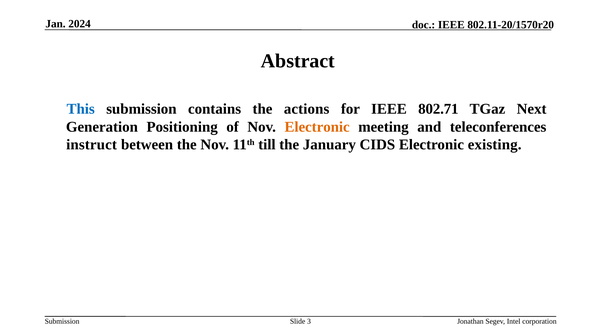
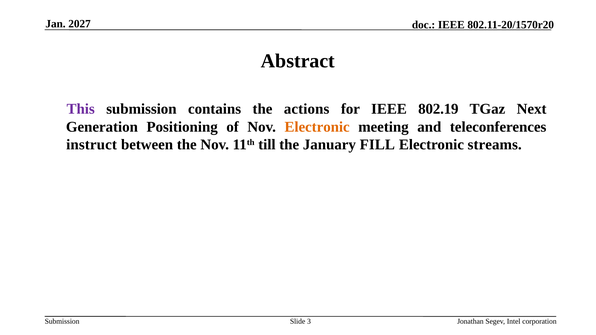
2024: 2024 -> 2027 (80, 24)
This colour: blue -> purple (81, 109)
802.71: 802.71 -> 802.19 (438, 109)
CIDS: CIDS -> FILL (377, 145)
existing: existing -> streams (495, 145)
